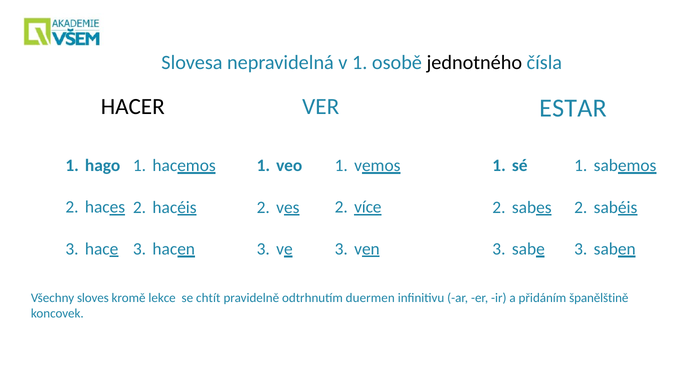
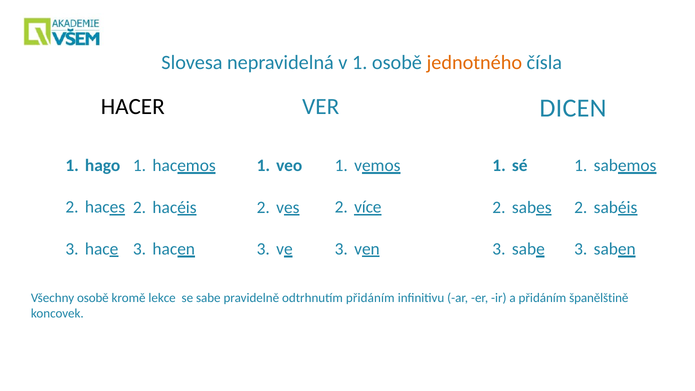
jednotného colour: black -> orange (474, 62)
ESTAR: ESTAR -> DICEN (573, 108)
Všechny sloves: sloves -> osobě (93, 298)
se chtít: chtít -> sabe (208, 298)
odtrhnutím duermen: duermen -> přidáním (370, 298)
